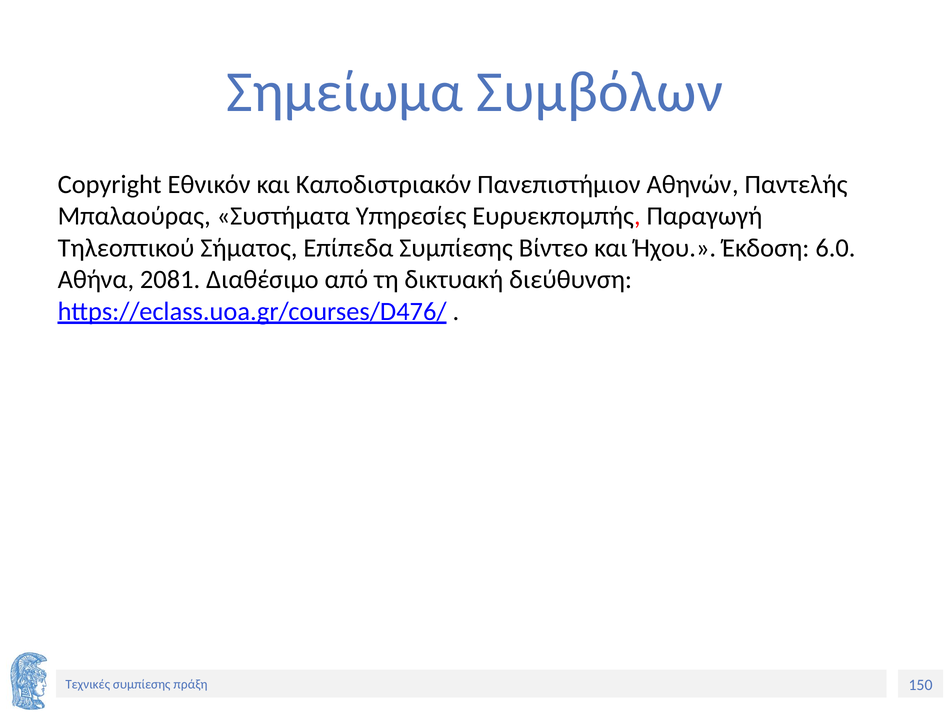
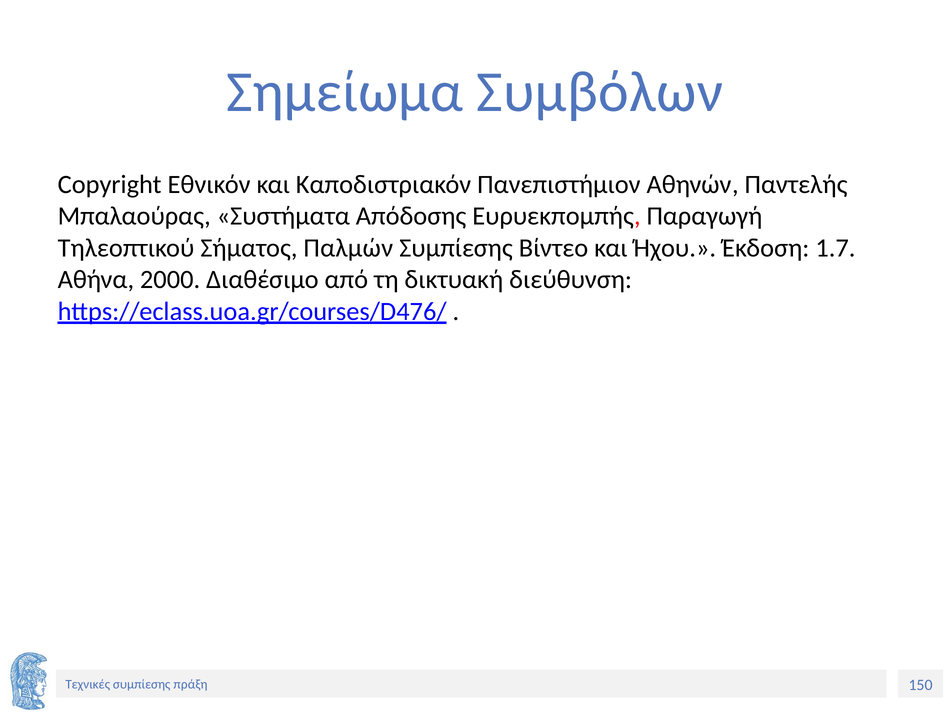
Υπηρεσίες: Υπηρεσίες -> Απόδοσης (411, 216)
Eπίπεδα: Eπίπεδα -> Παλμών (348, 248)
6.0: 6.0 -> 1.7 (835, 248)
2081: 2081 -> 2000 (170, 279)
